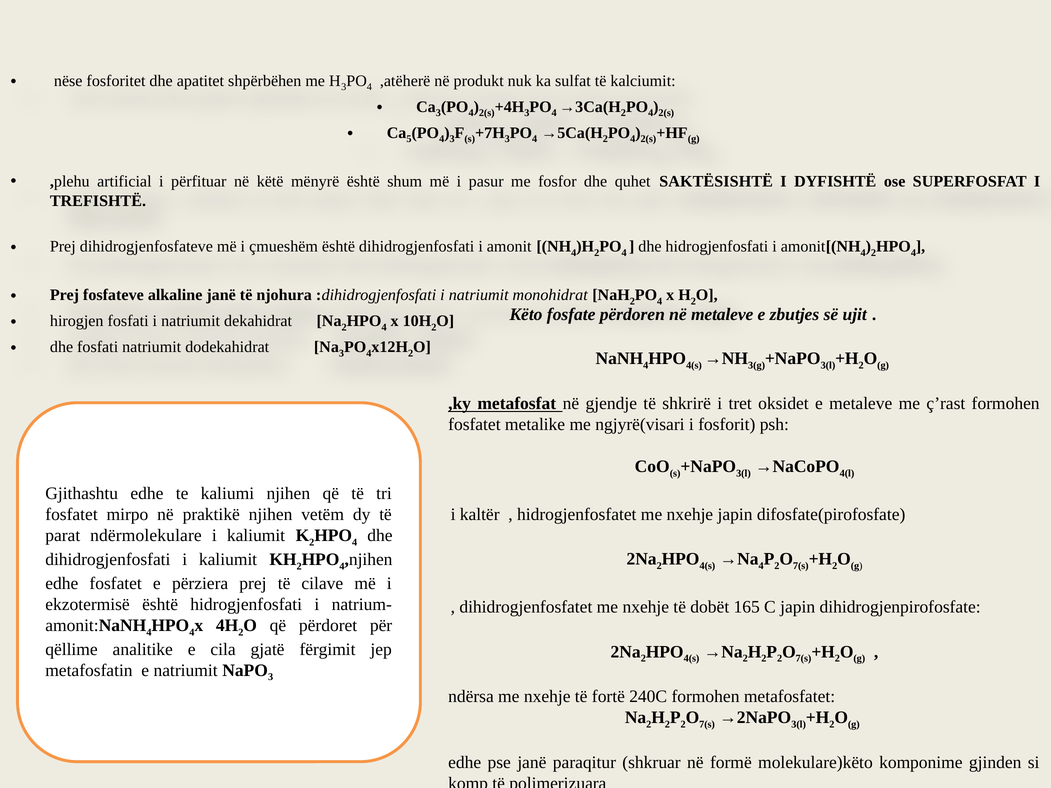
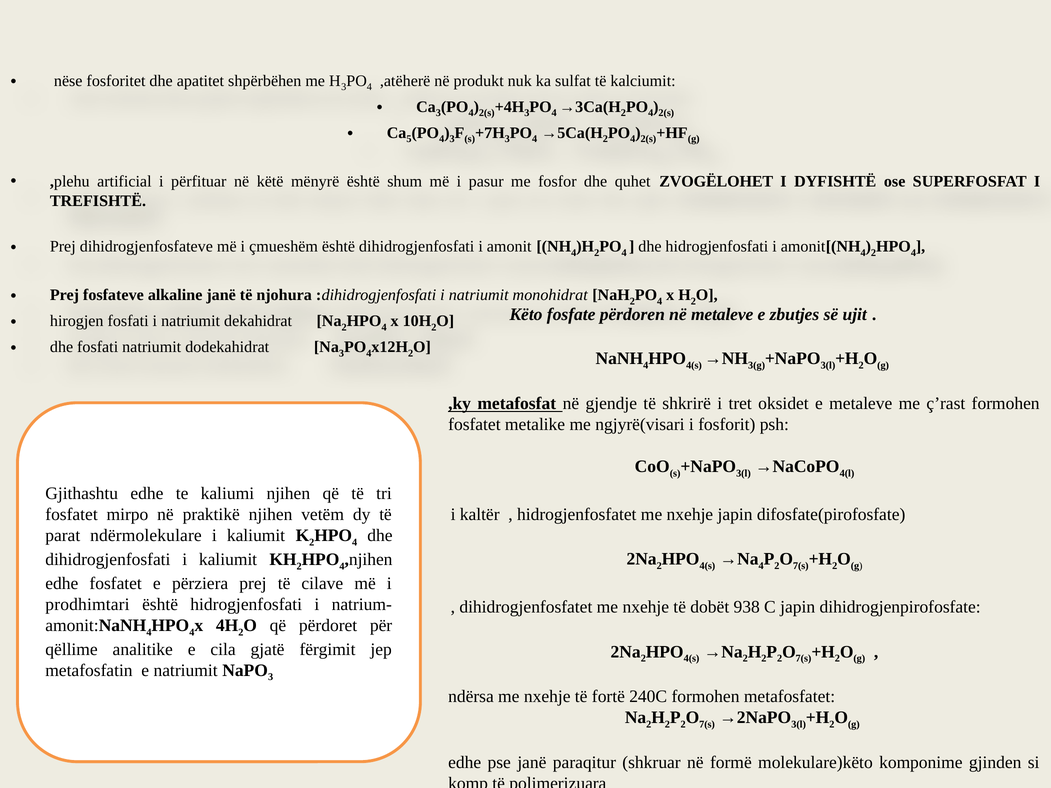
SAKTËSISHTË: SAKTËSISHTË -> ZVOGËLOHET (716, 182)
ekzotermisë: ekzotermisë -> prodhimtari (87, 605)
165: 165 -> 938 (747, 607)
